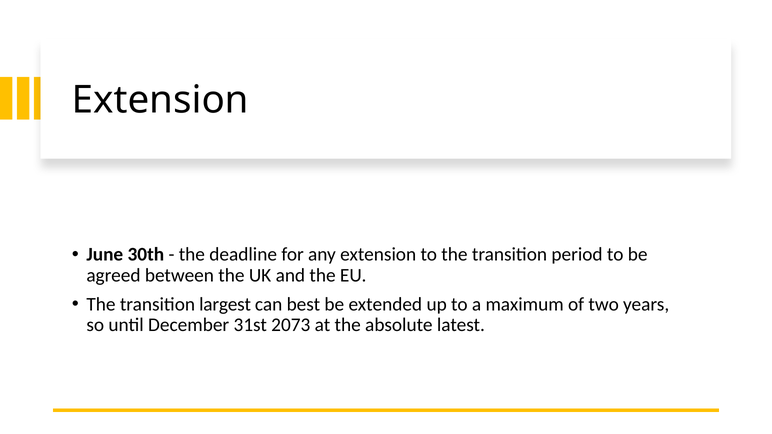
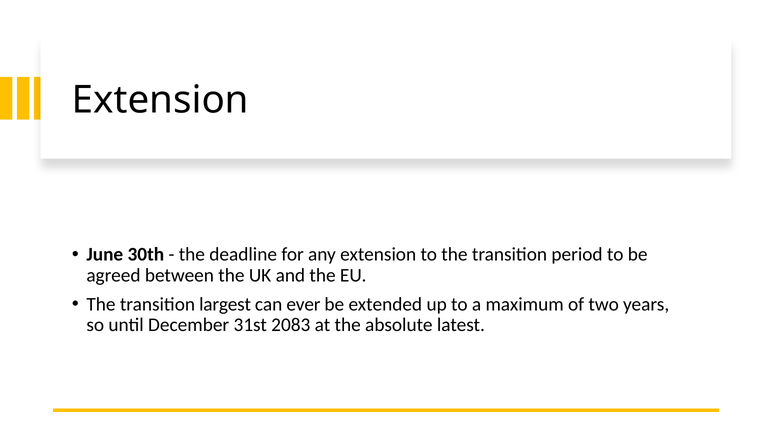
best: best -> ever (303, 304)
2073: 2073 -> 2083 (291, 325)
